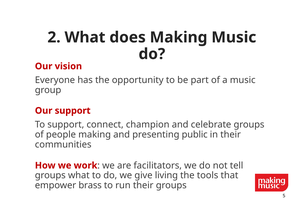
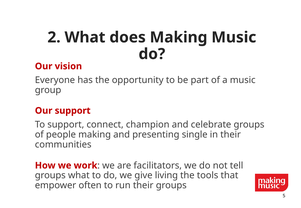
public: public -> single (195, 135)
brass: brass -> often (90, 186)
